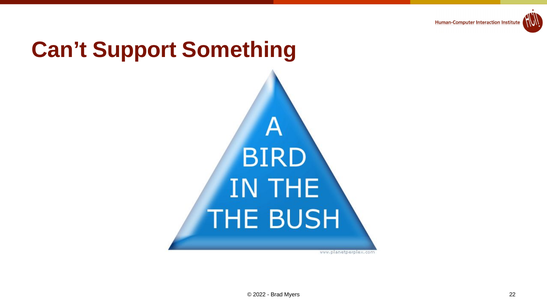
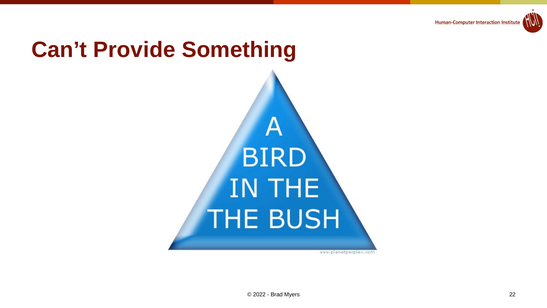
Support: Support -> Provide (134, 50)
